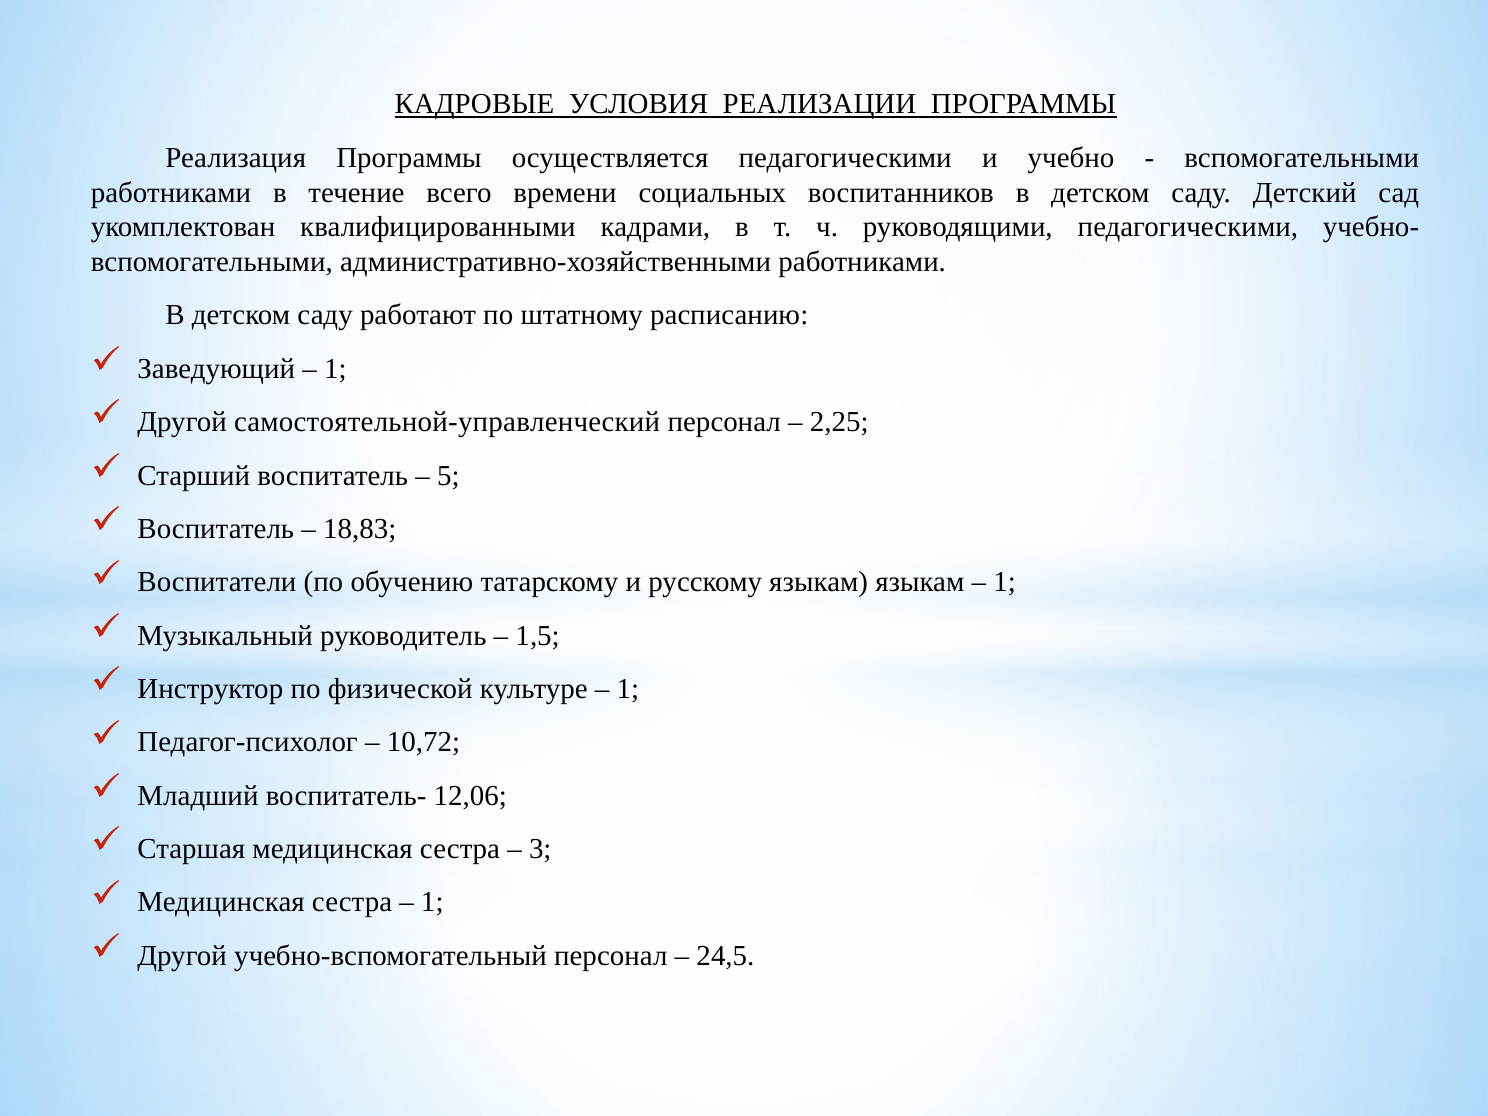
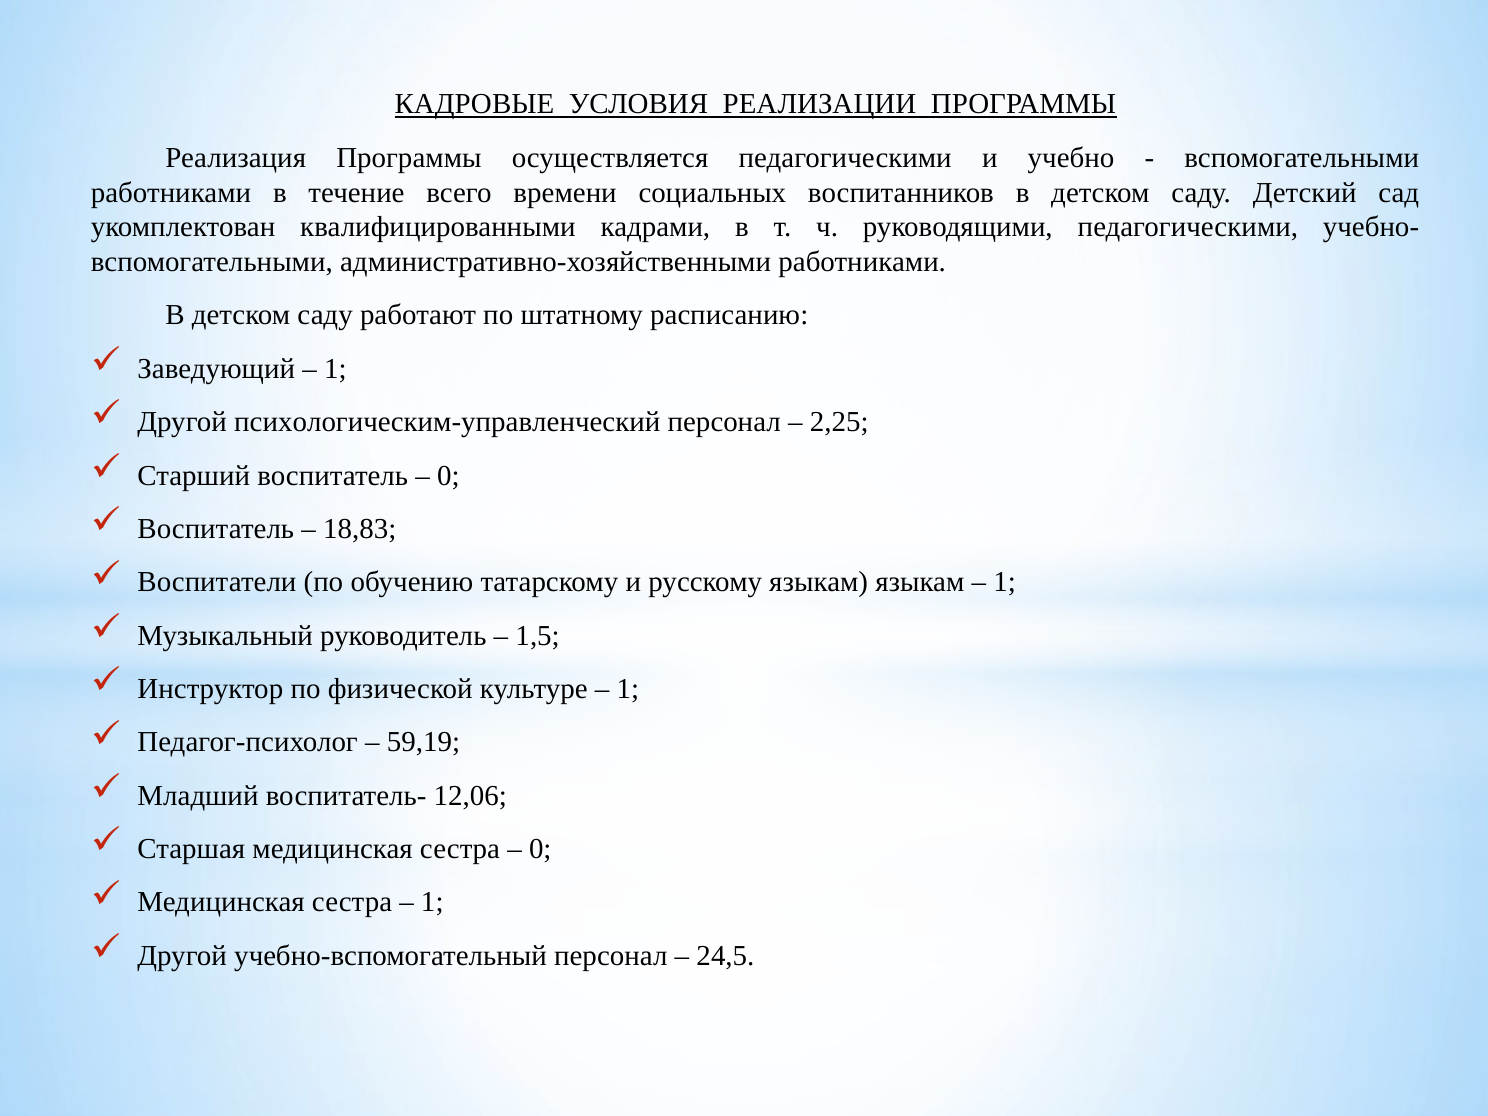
самостоятельной-управленческий: самостоятельной-управленческий -> психологическим-управленческий (447, 422)
5: 5 -> 0 (448, 475)
10,72: 10,72 -> 59,19 (423, 742)
3: 3 -> 0 (540, 849)
